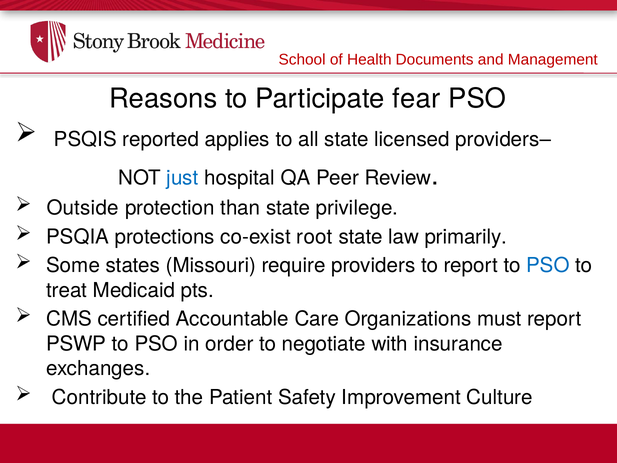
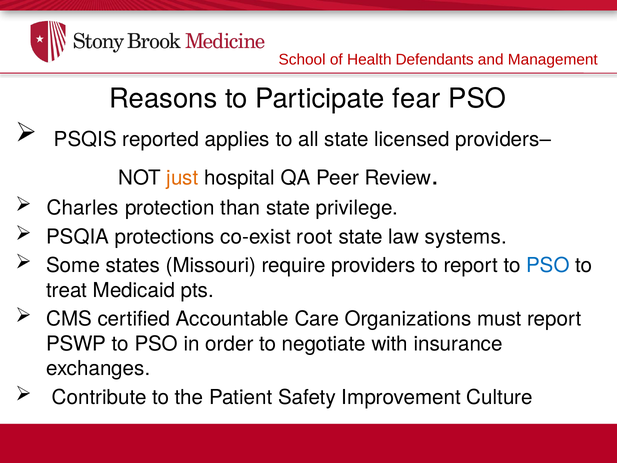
Documents: Documents -> Defendants (435, 60)
just colour: blue -> orange (182, 178)
Outside: Outside -> Charles (83, 208)
primarily: primarily -> systems (466, 237)
